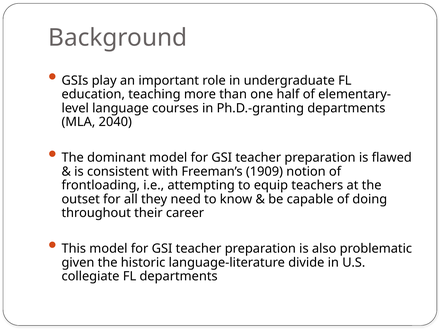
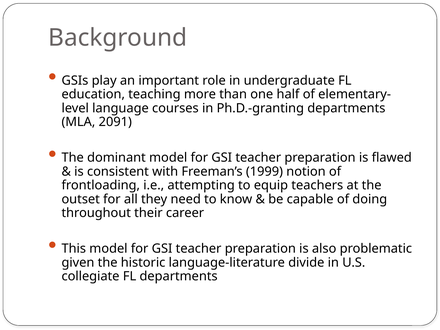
2040: 2040 -> 2091 (115, 122)
1909: 1909 -> 1999 (264, 172)
